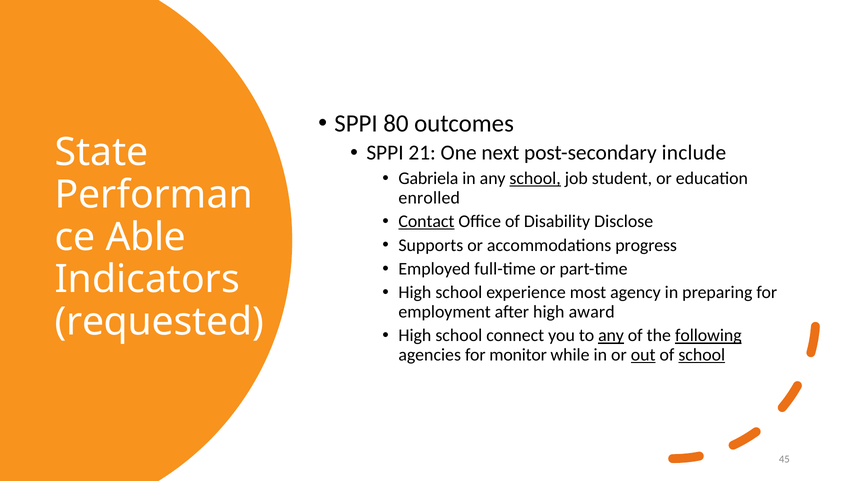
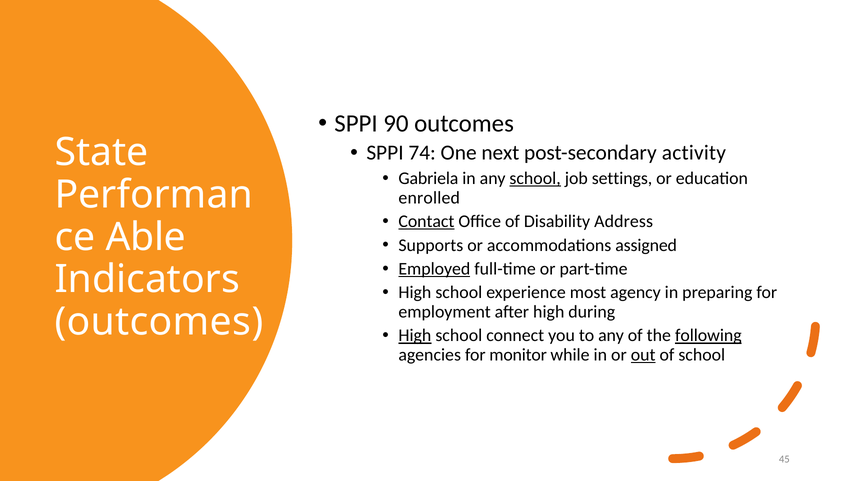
80: 80 -> 90 (396, 123)
21: 21 -> 74 (422, 153)
include: include -> activity (694, 153)
student: student -> settings (622, 178)
Disclose: Disclose -> Address (624, 221)
progress: progress -> assigned (646, 245)
Employed underline: none -> present (434, 269)
award: award -> during (592, 312)
requested: requested -> outcomes (159, 322)
High underline: none -> present (415, 336)
any underline: present -> none (611, 336)
school underline: present -> none (702, 355)
